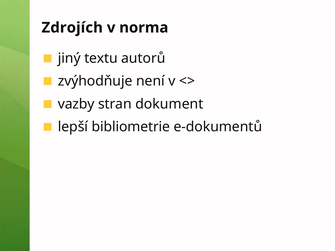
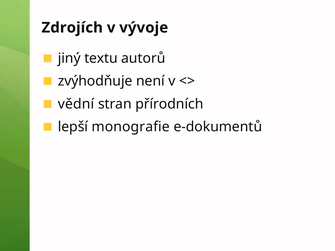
norma: norma -> vývoje (144, 28)
vazby: vazby -> vědní (76, 104)
dokument: dokument -> přírodních (169, 104)
bibliometrie: bibliometrie -> monografie (131, 127)
